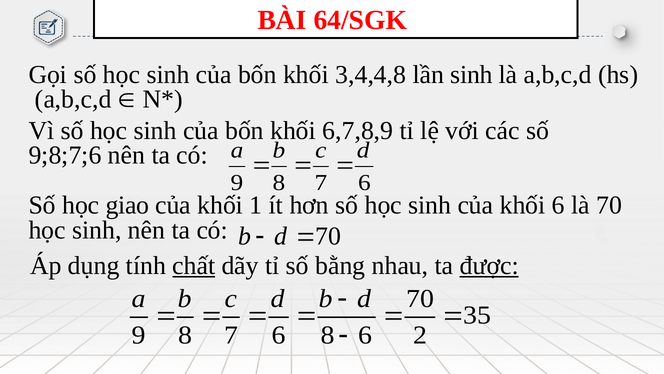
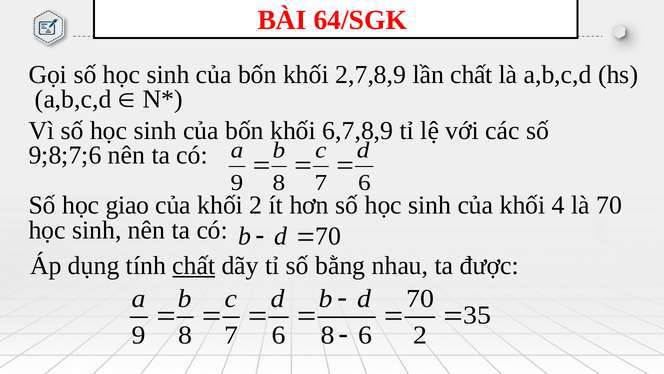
3,4,4,8: 3,4,4,8 -> 2,7,8,9 (371, 74)
lần sinh: sinh -> chất (471, 74)
khối 1: 1 -> 2 (256, 205)
khối 6: 6 -> 4 (558, 205)
được underline: present -> none (489, 265)
